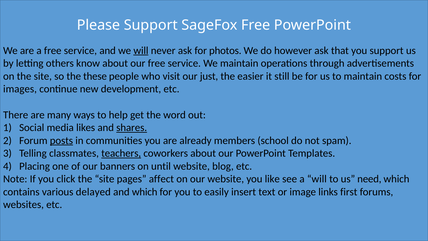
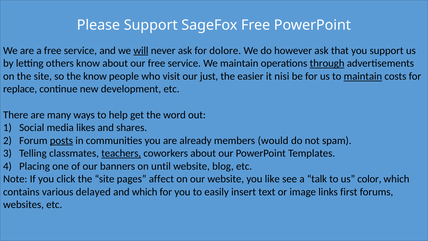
photos: photos -> dolore (225, 50)
through underline: none -> present (327, 63)
the these: these -> know (95, 76)
still: still -> nisi (282, 76)
maintain underline: none -> present (363, 76)
images: images -> replace (20, 89)
shares underline: present -> none (132, 128)
school: school -> would (273, 140)
a will: will -> talk (317, 179)
need: need -> color (369, 179)
